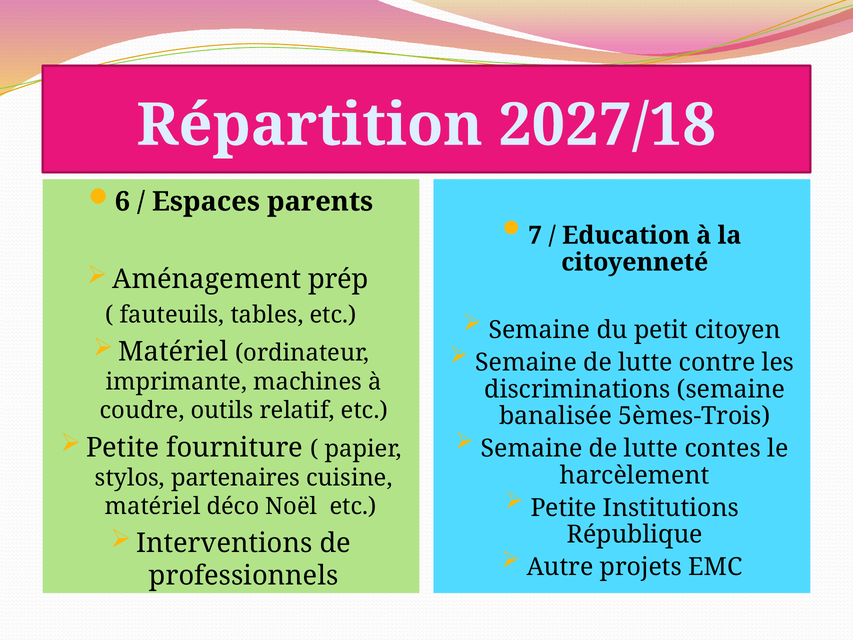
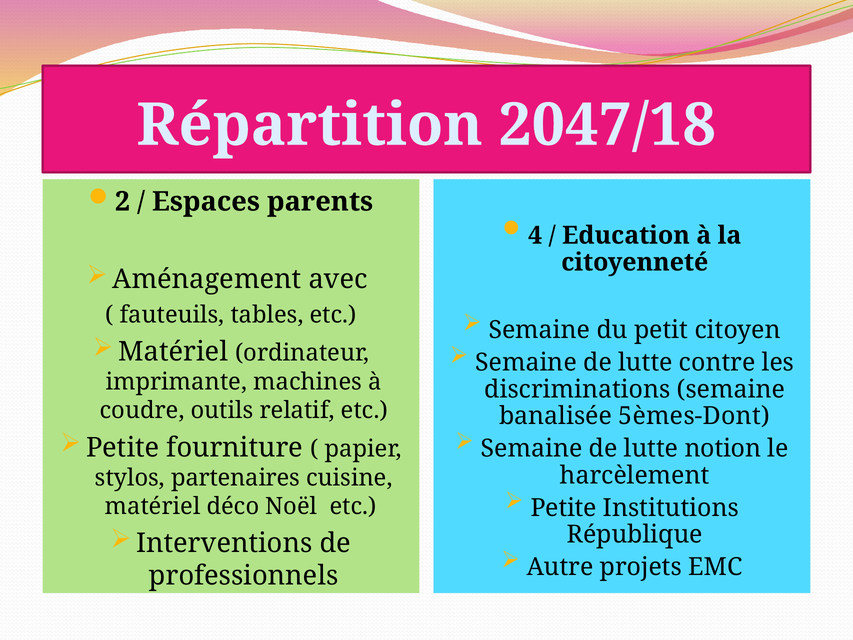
2027/18: 2027/18 -> 2047/18 (607, 125)
6: 6 -> 2 (122, 202)
7: 7 -> 4 (535, 235)
prép: prép -> avec (338, 279)
5èmes-Trois: 5èmes-Trois -> 5èmes-Dont (694, 416)
contes: contes -> notion (723, 448)
